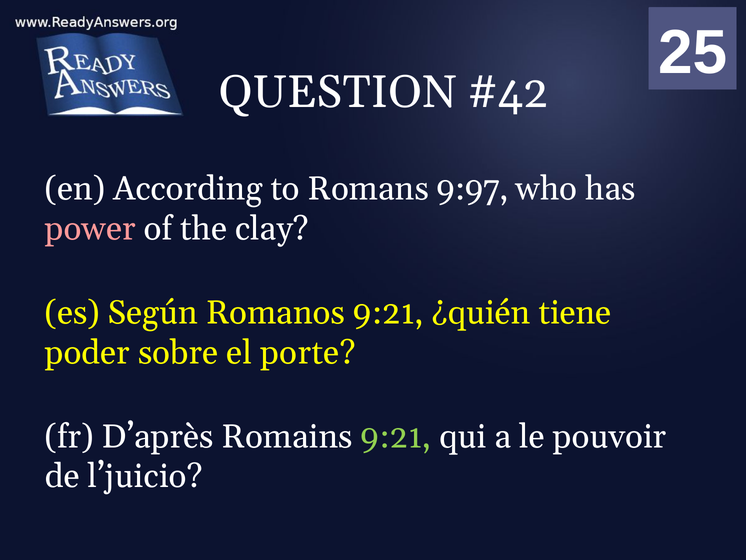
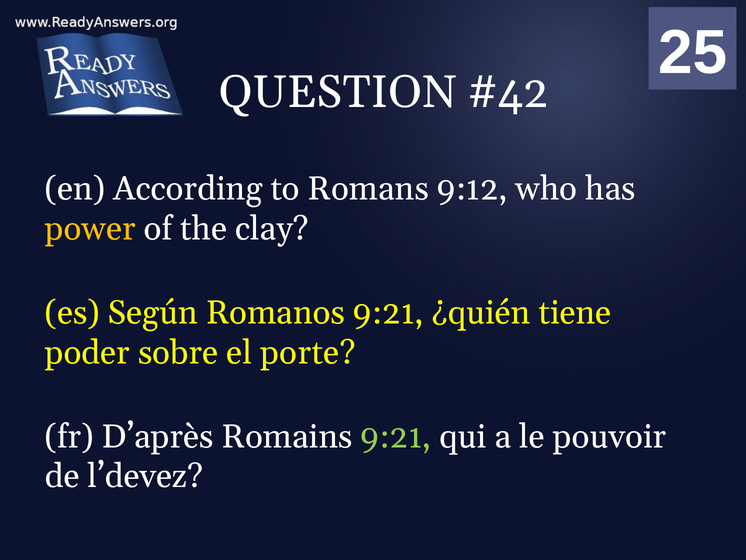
9:97: 9:97 -> 9:12 (472, 189)
power colour: pink -> yellow (90, 229)
l’juicio: l’juicio -> l’devez (145, 476)
